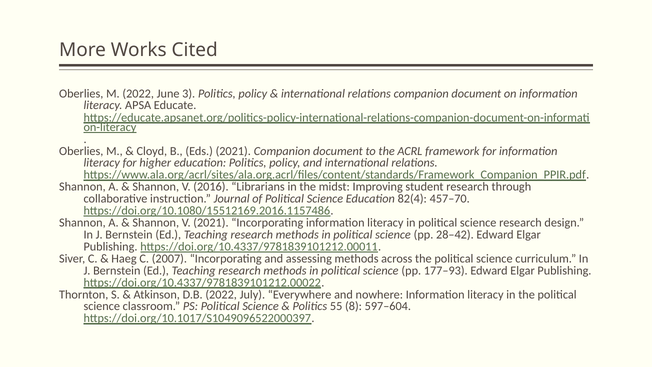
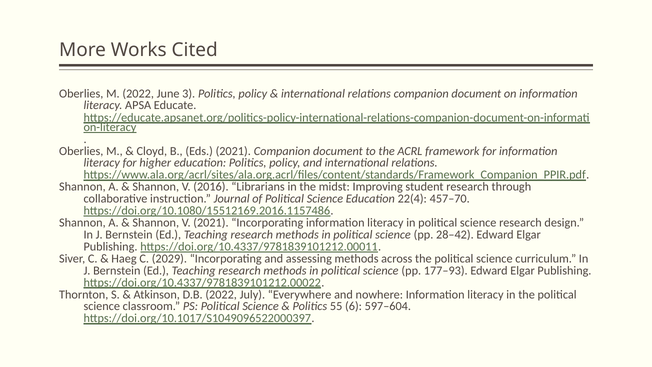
82(4: 82(4 -> 22(4 (412, 199)
2007: 2007 -> 2029 (169, 258)
8: 8 -> 6 (354, 306)
